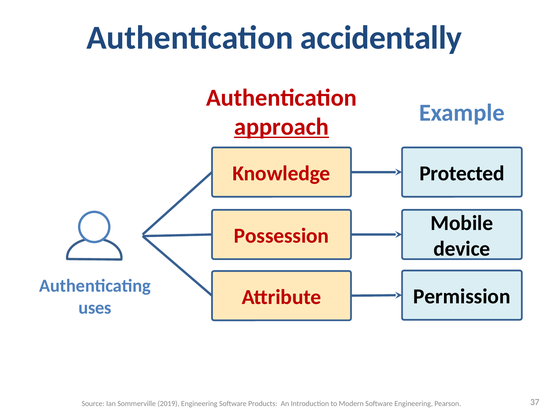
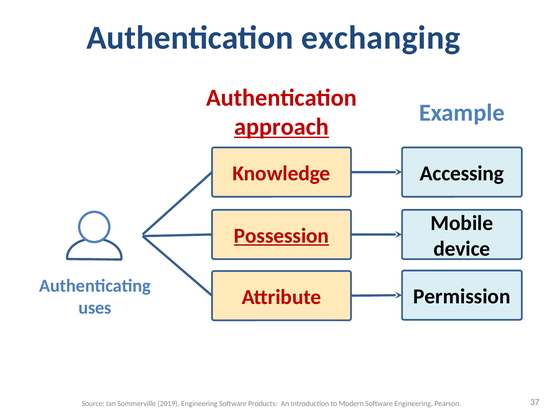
accidentally: accidentally -> exchanging (381, 38)
Protected: Protected -> Accessing (462, 173)
Possession underline: none -> present (281, 236)
